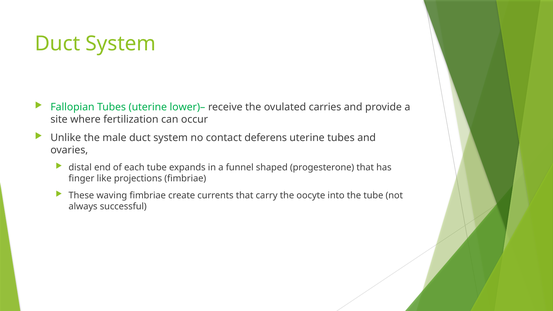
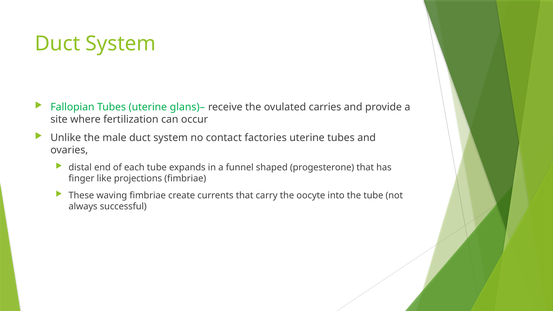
lower)–: lower)– -> glans)– (187, 107)
deferens: deferens -> factories (266, 138)
